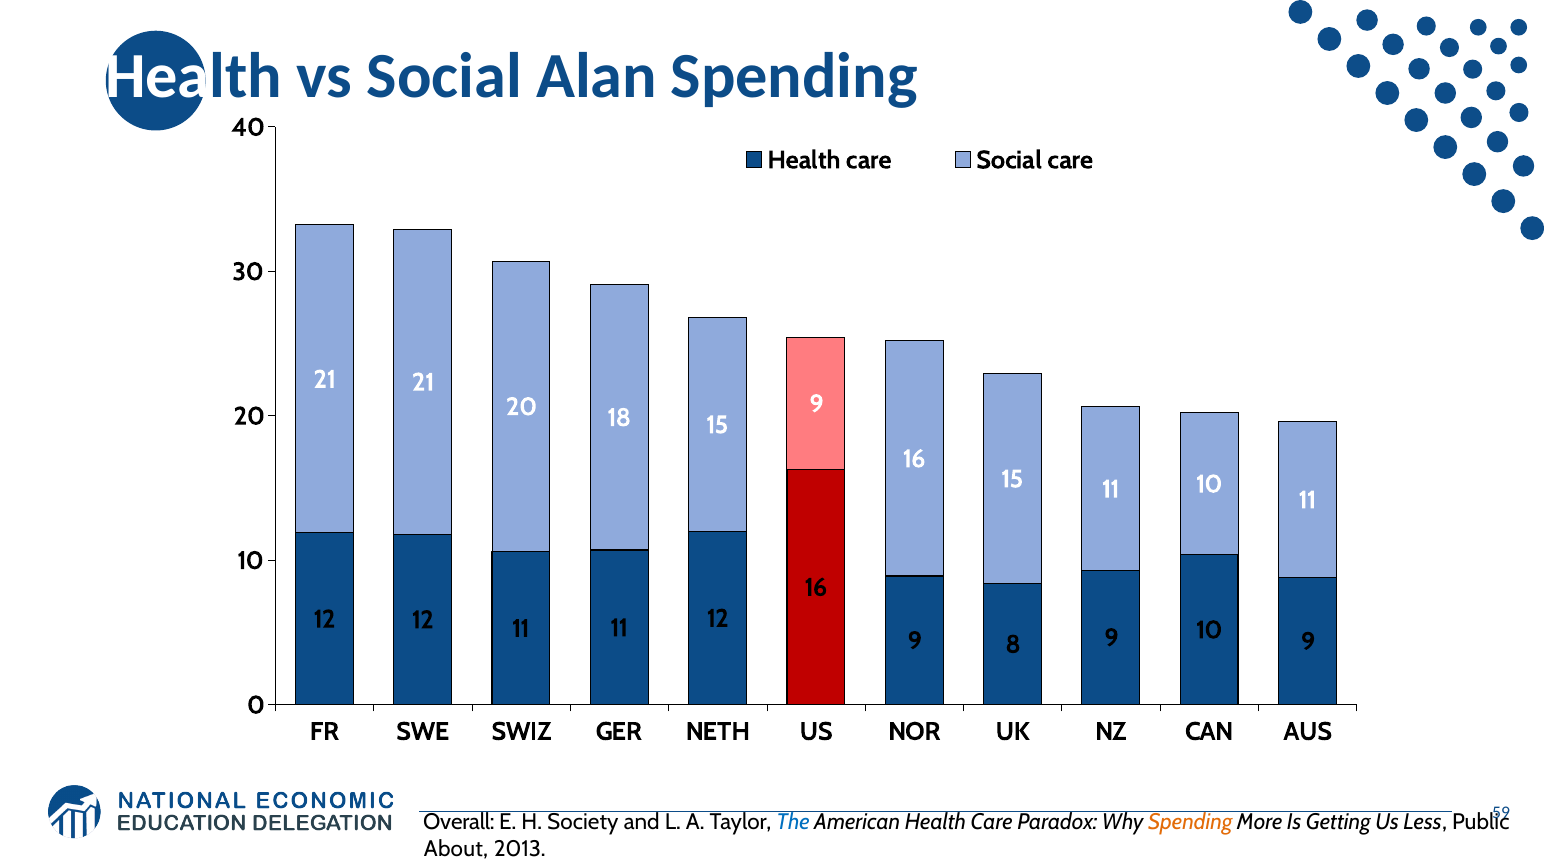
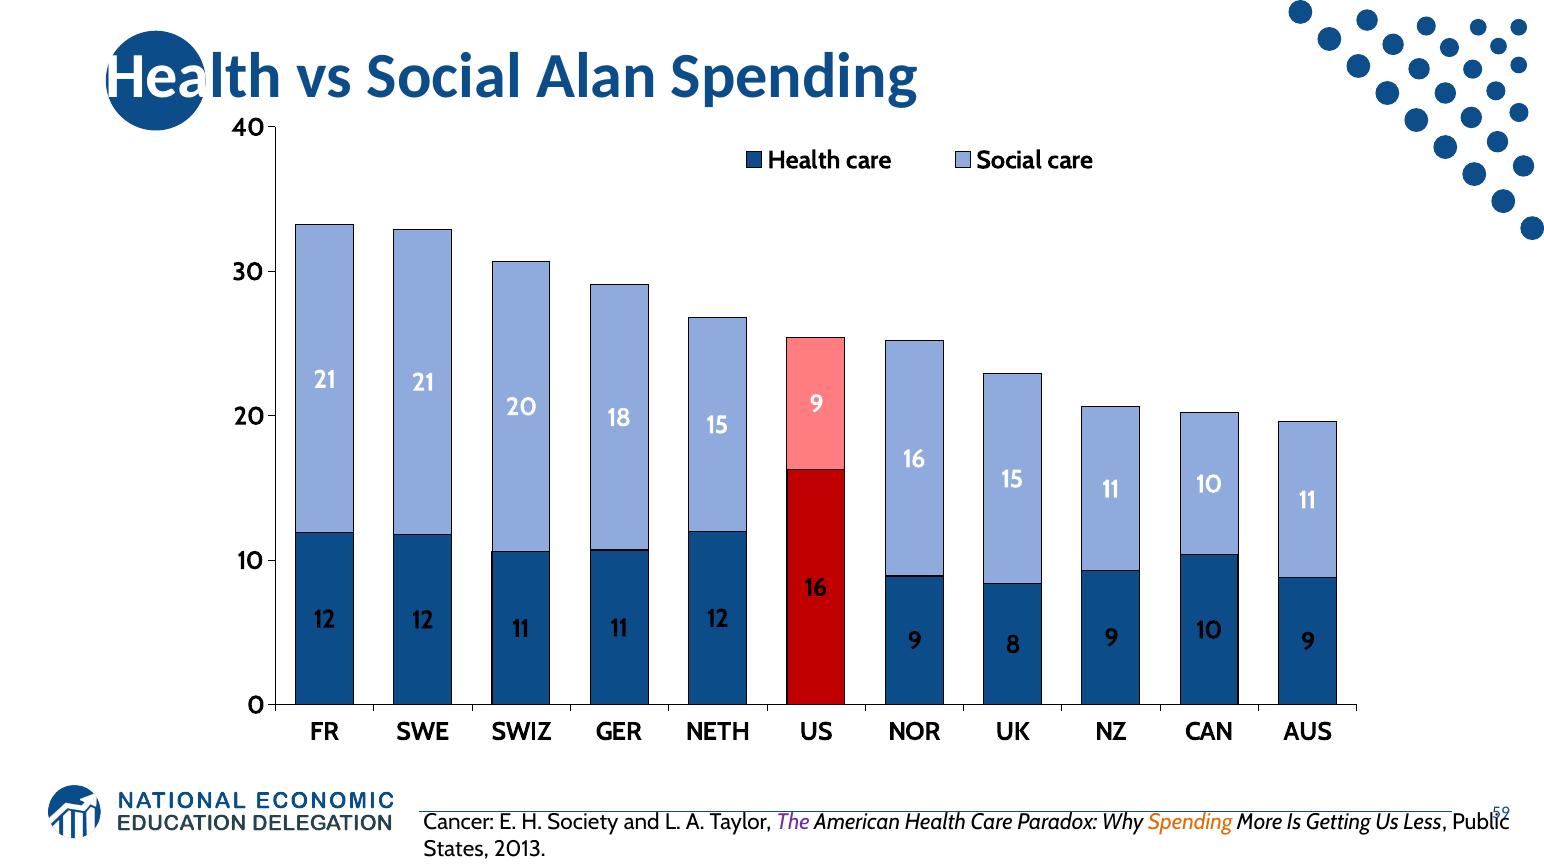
Overall: Overall -> Cancer (459, 823)
The colour: blue -> purple (793, 823)
About: About -> States (456, 850)
